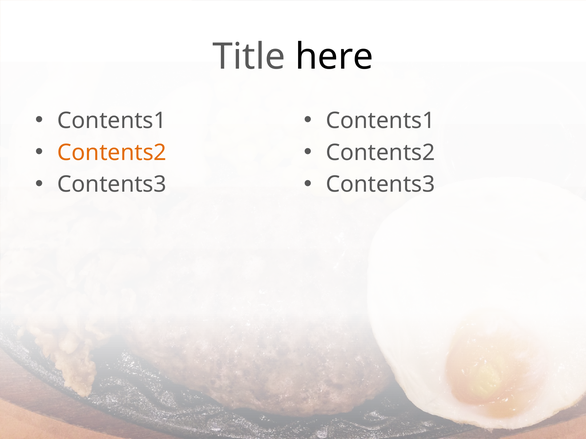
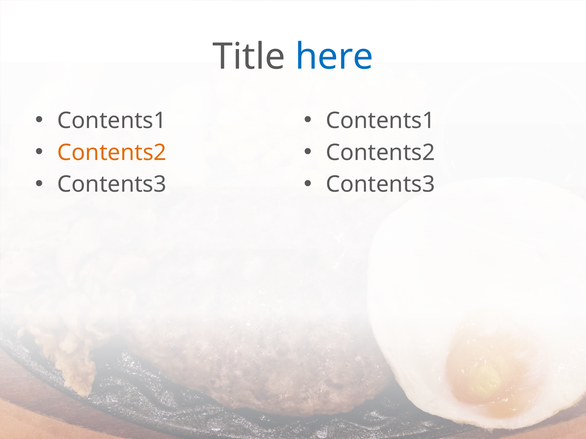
here colour: black -> blue (334, 57)
